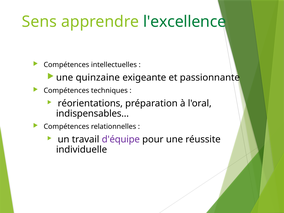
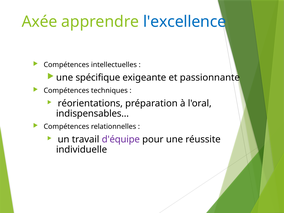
Sens: Sens -> Axée (39, 22)
l'excellence colour: green -> blue (185, 22)
quinzaine: quinzaine -> spécifique (98, 78)
